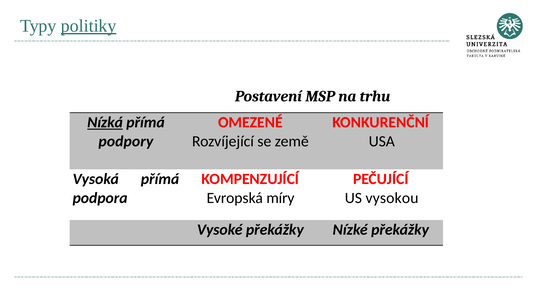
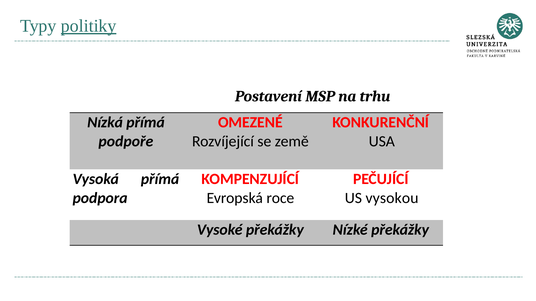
Nízká underline: present -> none (105, 123)
podpory: podpory -> podpoře (126, 142)
míry: míry -> roce (280, 198)
